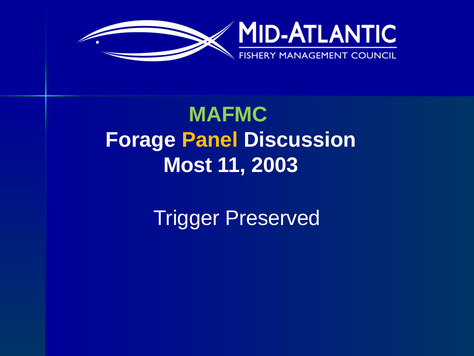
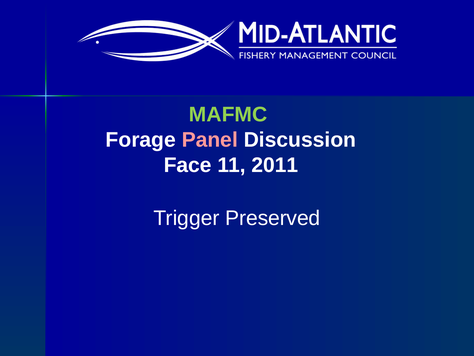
Panel colour: yellow -> pink (210, 140)
Most: Most -> Face (188, 165)
2003: 2003 -> 2011 (275, 165)
